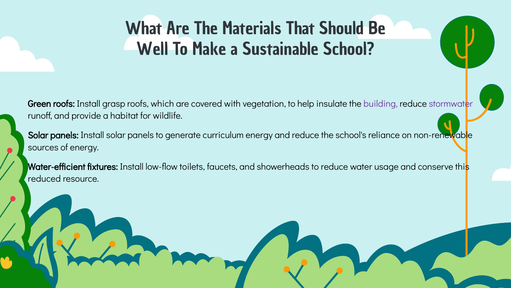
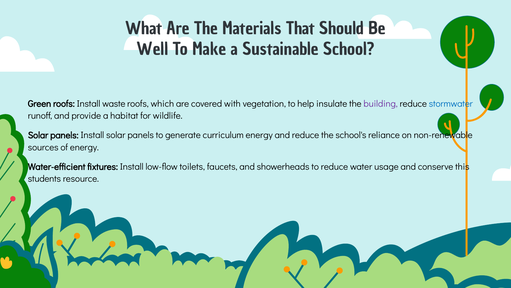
grasp: grasp -> waste (114, 103)
stormwater colour: purple -> blue (451, 103)
reduced: reduced -> students (44, 179)
